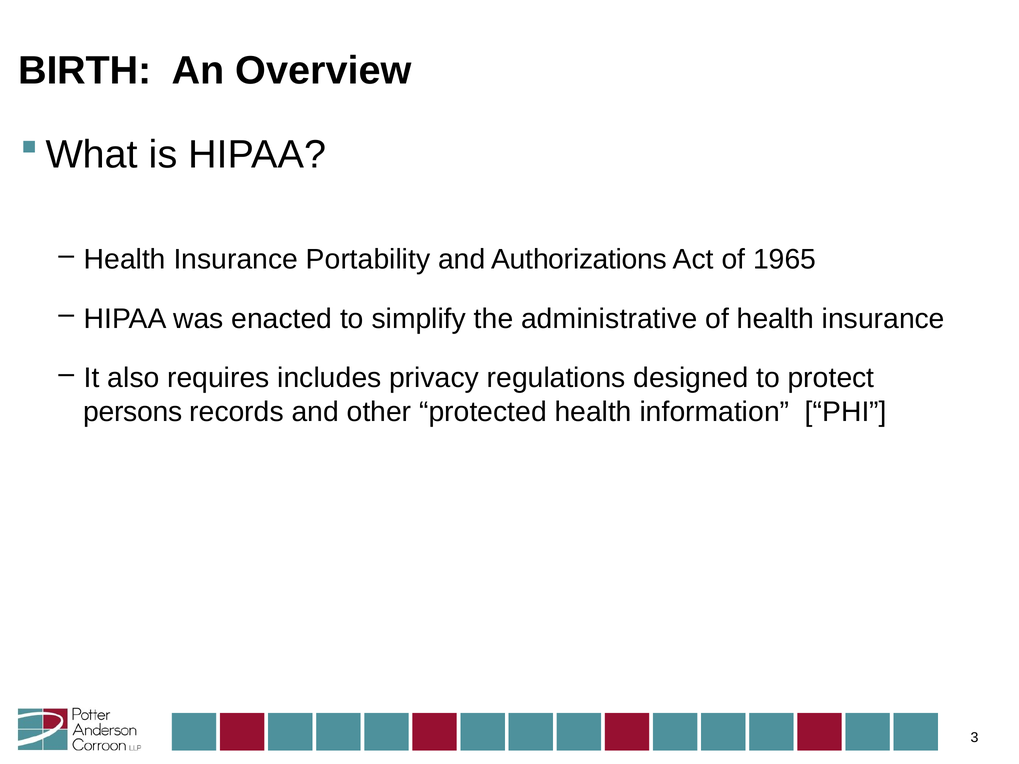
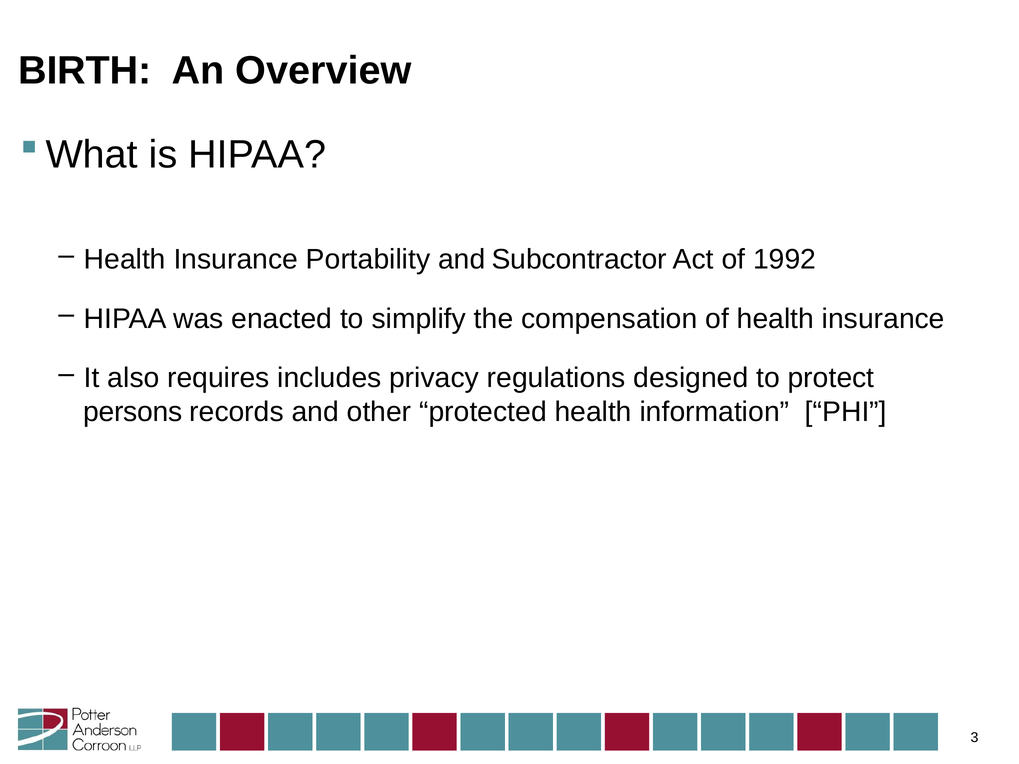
Authorizations: Authorizations -> Subcontractor (579, 259)
1965: 1965 -> 1992 (785, 259)
administrative: administrative -> compensation (609, 319)
